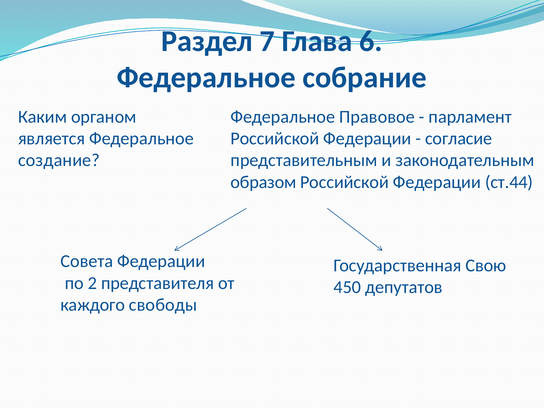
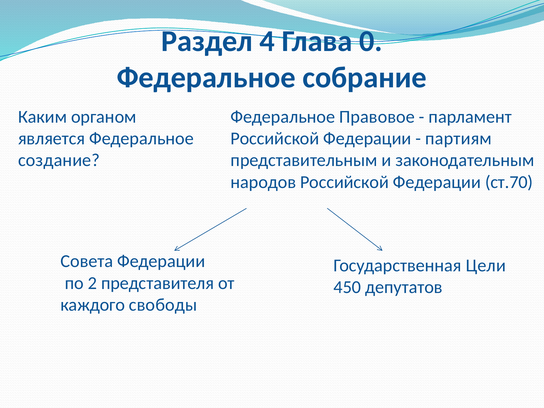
7: 7 -> 4 (267, 41)
6: 6 -> 0 (371, 41)
согласие: согласие -> партиям (459, 139)
образом: образом -> народов (263, 182)
ст.44: ст.44 -> ст.70 (509, 182)
Свою: Свою -> Цели (486, 266)
